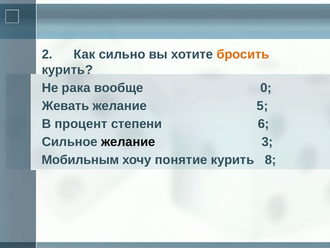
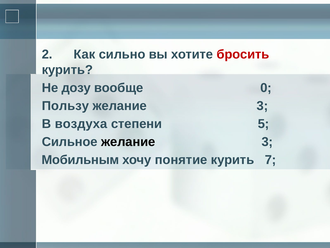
бросить colour: orange -> red (243, 54)
рака: рака -> дозу (76, 88)
Жевать: Жевать -> Пользу (65, 106)
5: 5 -> 3 (262, 106)
процент: процент -> воздуха (81, 124)
6: 6 -> 5 (264, 124)
8: 8 -> 7 (271, 160)
